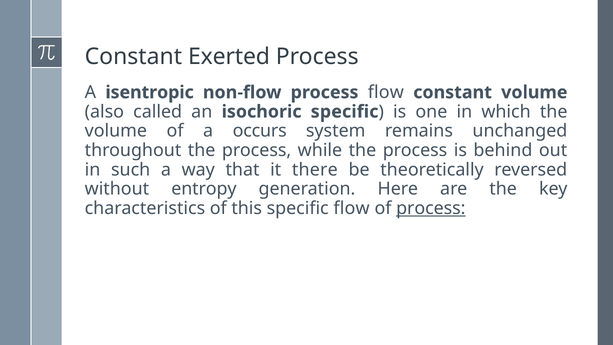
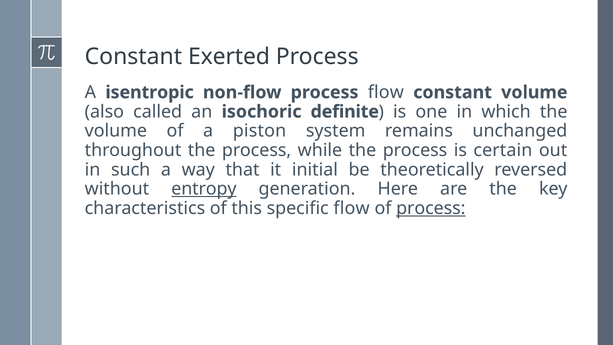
isochoric specific: specific -> definite (345, 112)
occurs: occurs -> piston (260, 131)
behind: behind -> certain (503, 150)
there: there -> initial (315, 170)
entropy underline: none -> present (204, 189)
